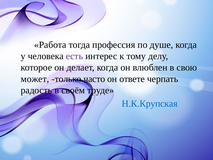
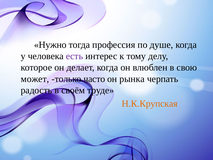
Работа: Работа -> Нужно (50, 45)
ответе: ответе -> рынка (132, 79)
Н.К.Крупская colour: blue -> orange (150, 103)
